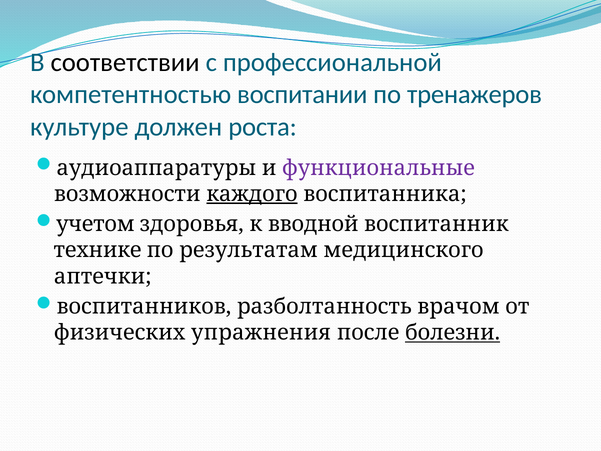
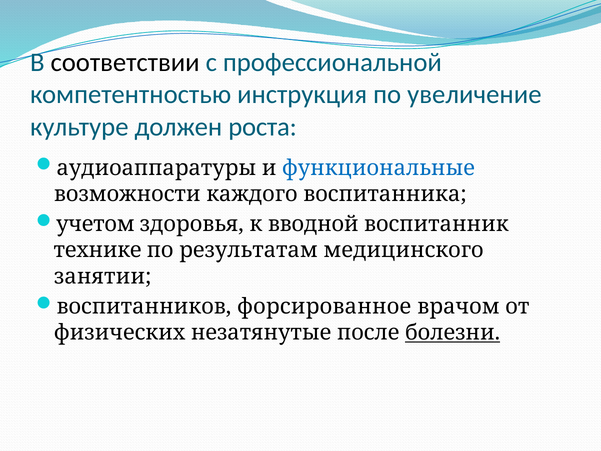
воспитании: воспитании -> инструкция (302, 95)
тренажеров: тренажеров -> увеличение (474, 95)
функциональные colour: purple -> blue (379, 168)
каждого underline: present -> none (252, 194)
аптечки: аптечки -> занятии (103, 276)
разболтанность: разболтанность -> форсированное (324, 307)
упражнения: упражнения -> незатянутые (261, 333)
